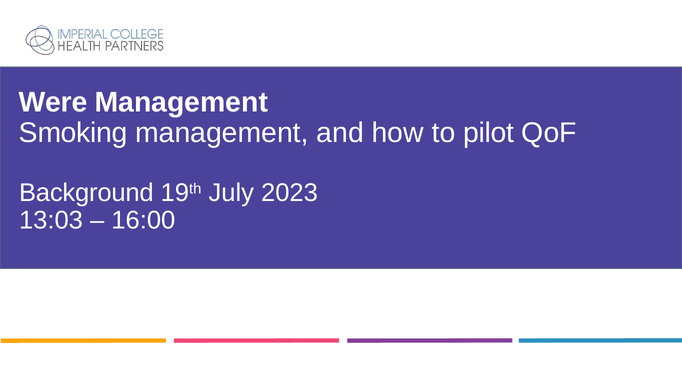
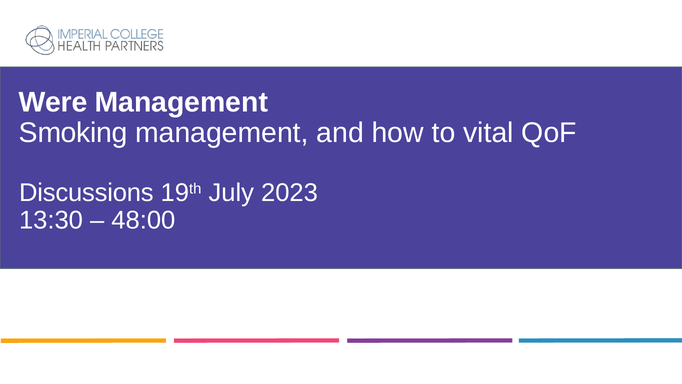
pilot: pilot -> vital (488, 133)
Background: Background -> Discussions (86, 193)
13:03: 13:03 -> 13:30 (51, 220)
16:00: 16:00 -> 48:00 (143, 220)
